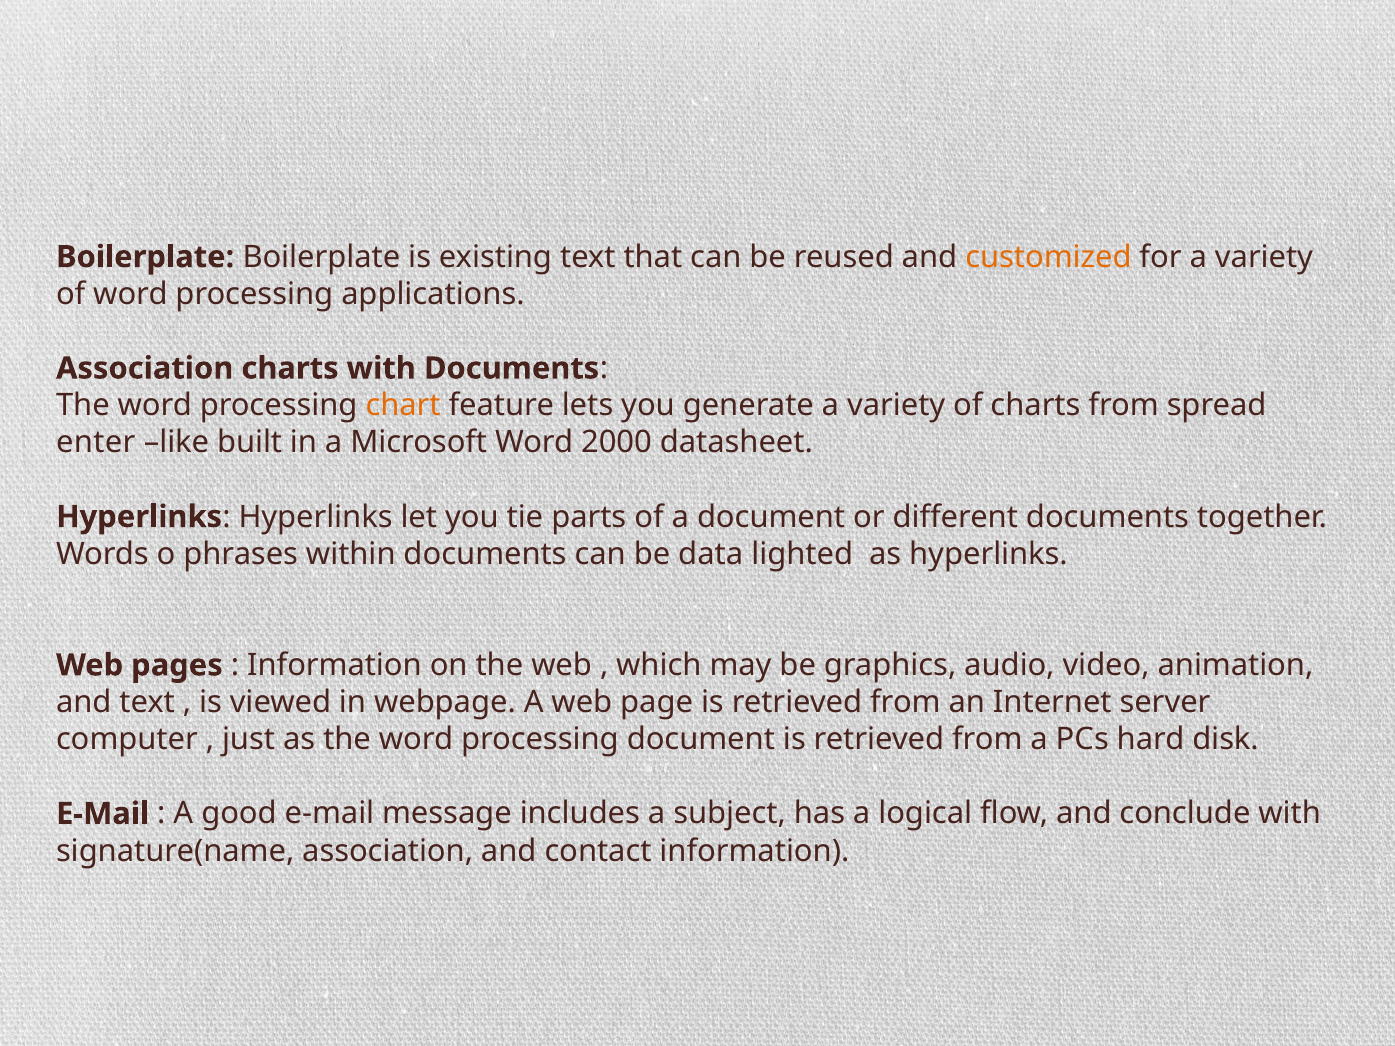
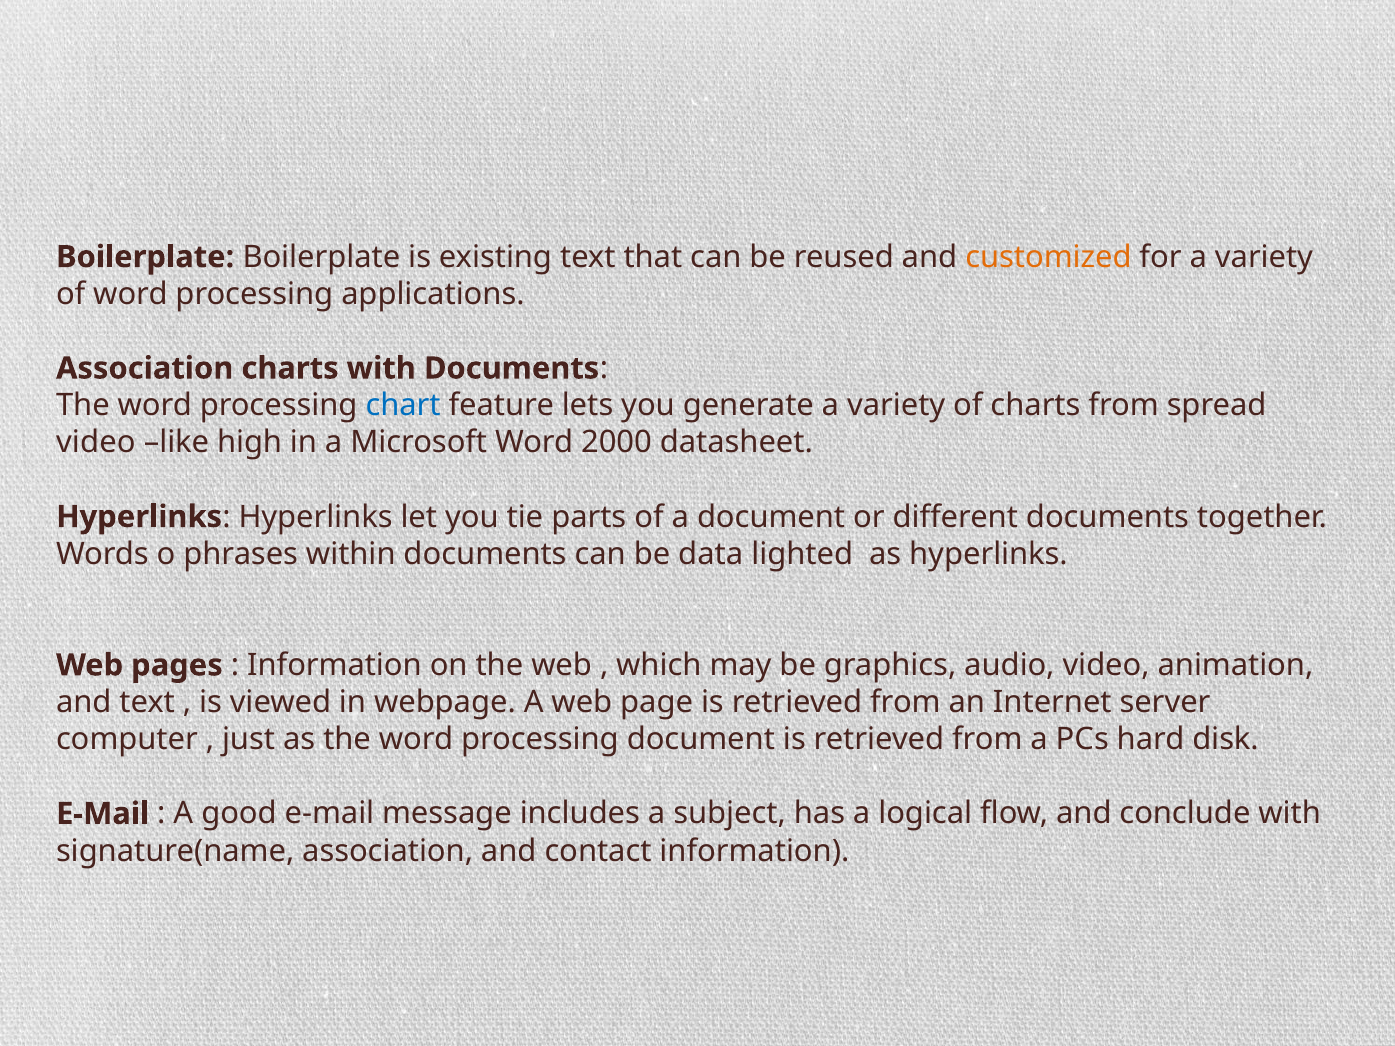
chart colour: orange -> blue (403, 406)
enter: enter -> video (96, 443)
built: built -> high (250, 443)
